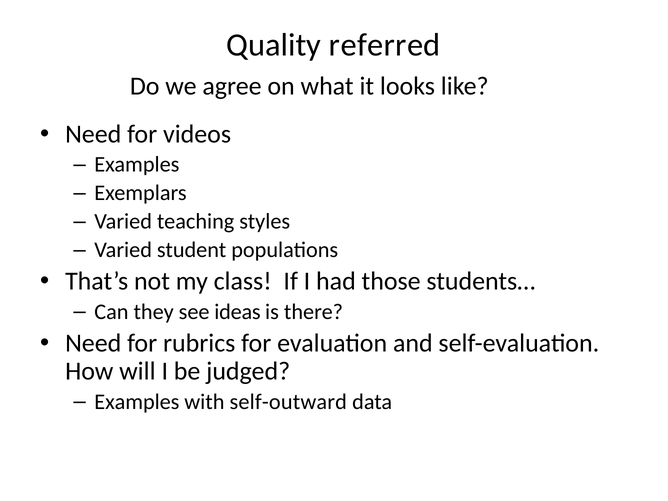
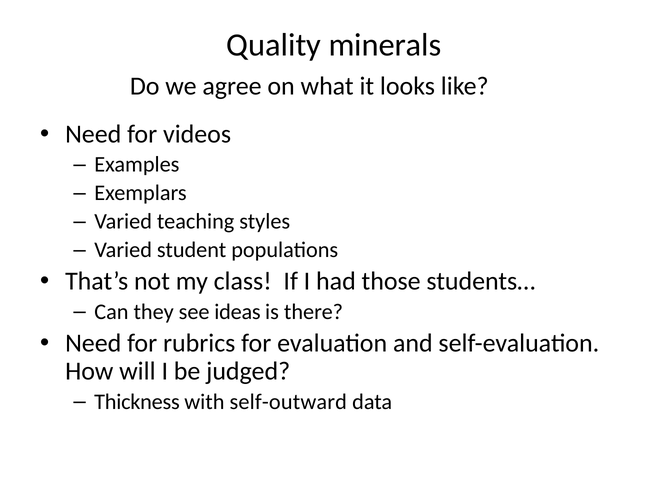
referred: referred -> minerals (385, 45)
Examples: Examples -> Thickness (137, 402)
